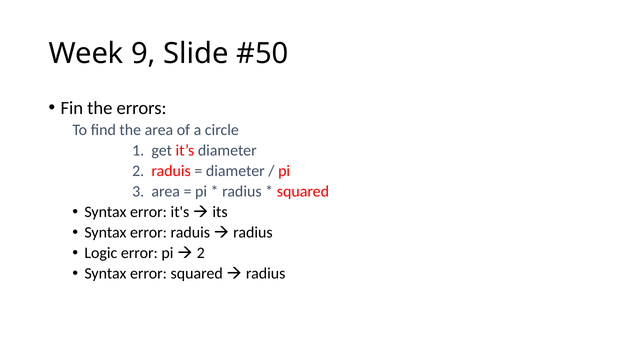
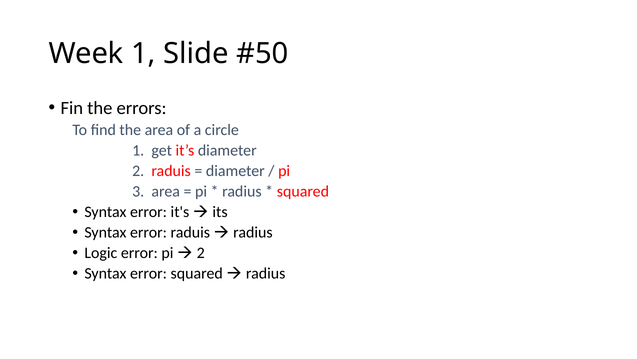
Week 9: 9 -> 1 (143, 54)
